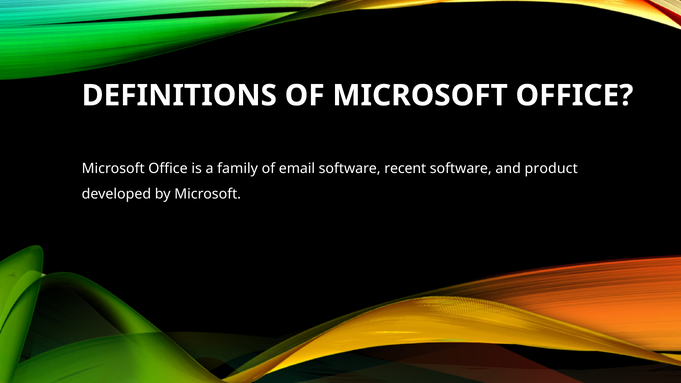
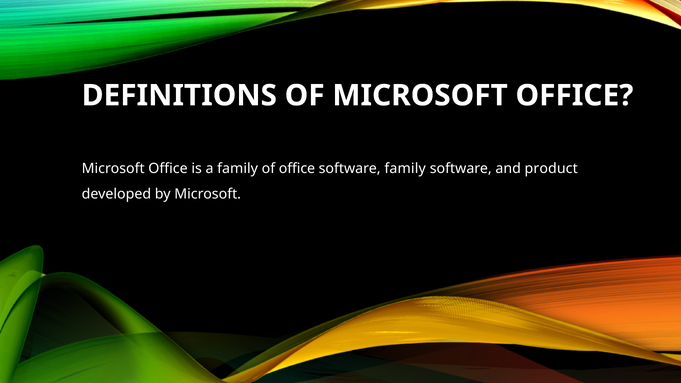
of email: email -> office (297, 169)
software recent: recent -> family (405, 169)
